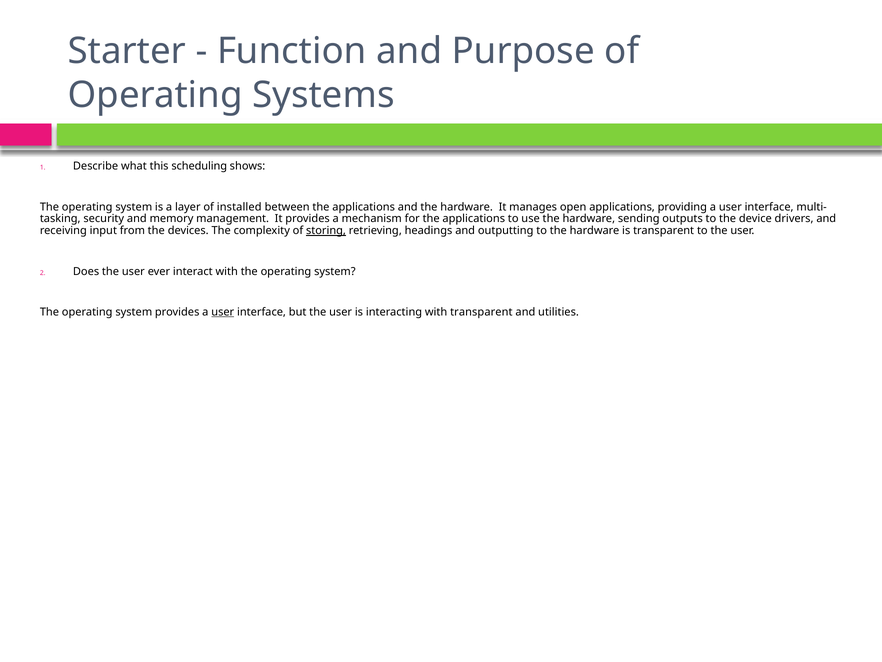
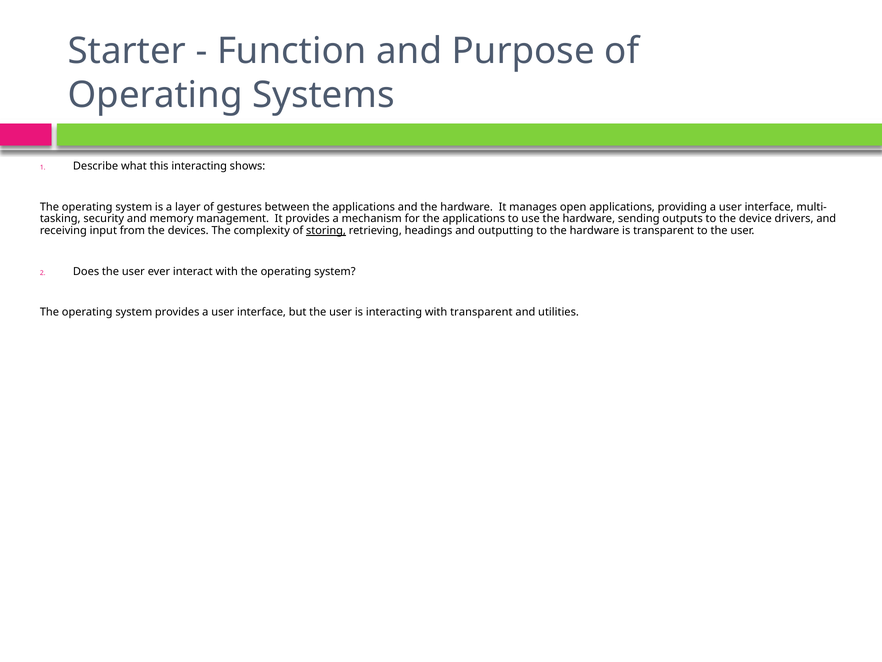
this scheduling: scheduling -> interacting (199, 166)
installed: installed -> gestures (239, 207)
user underline: present -> none (223, 312)
